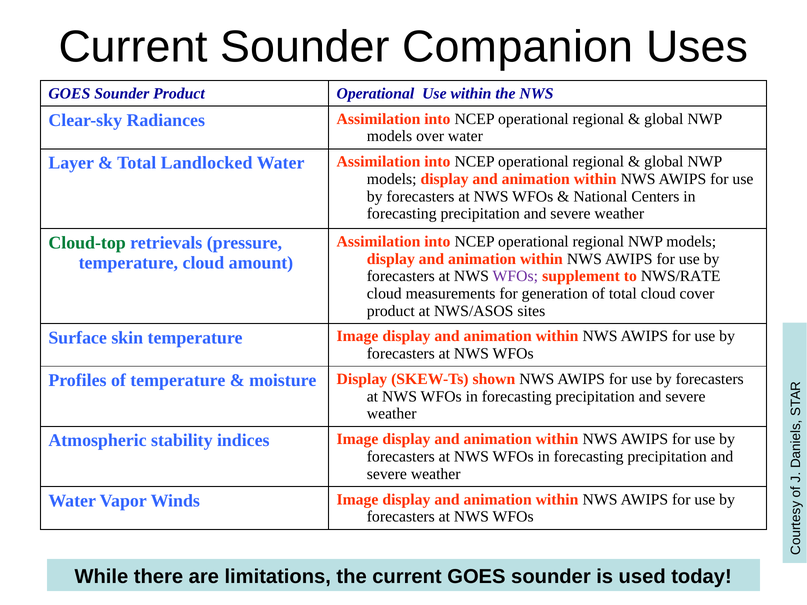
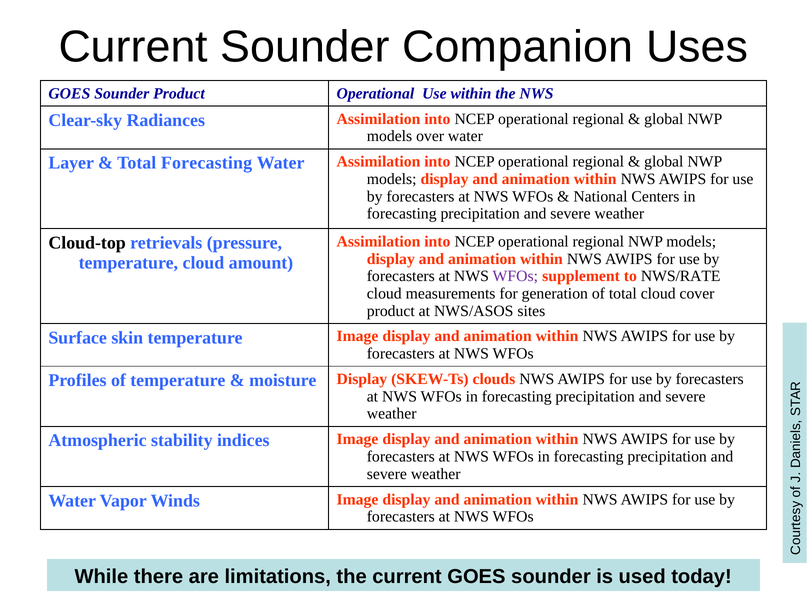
Total Landlocked: Landlocked -> Forecasting (207, 163)
Cloud-top colour: green -> black (87, 243)
shown: shown -> clouds (494, 379)
